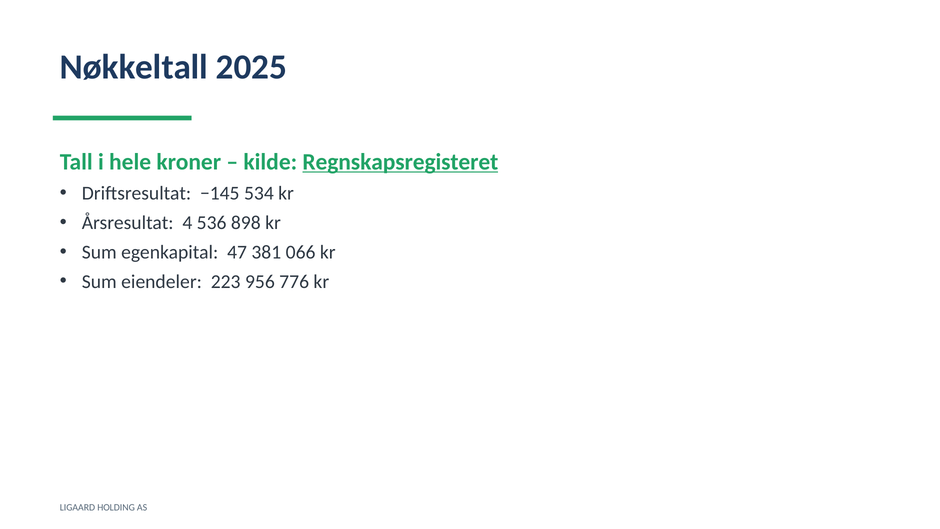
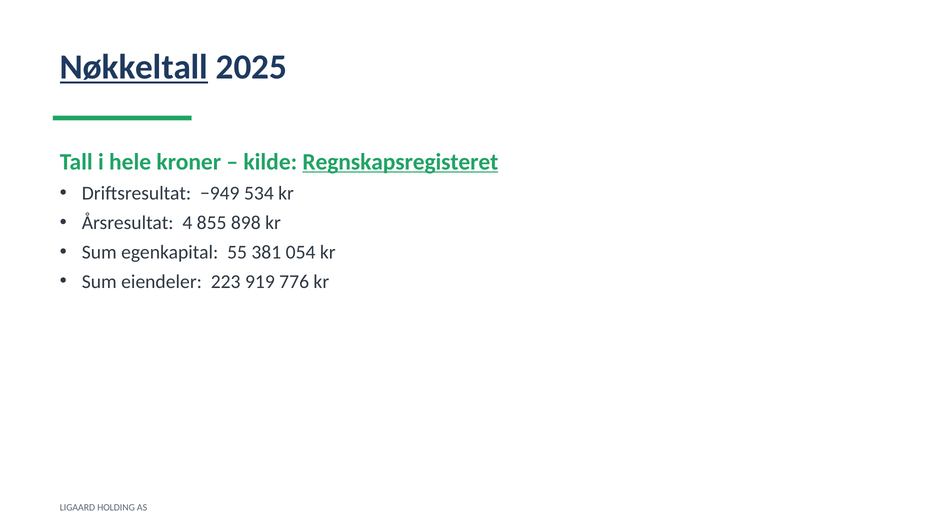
Nøkkeltall underline: none -> present (134, 67)
−145: −145 -> −949 (220, 193)
536: 536 -> 855 (212, 223)
47: 47 -> 55 (237, 252)
066: 066 -> 054 (301, 252)
956: 956 -> 919 (260, 281)
